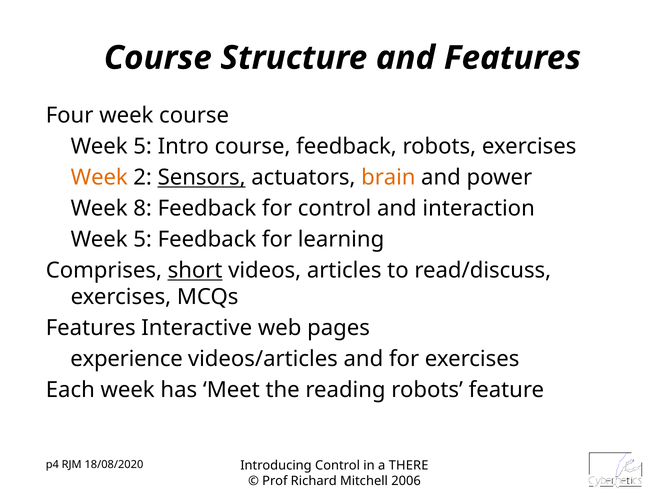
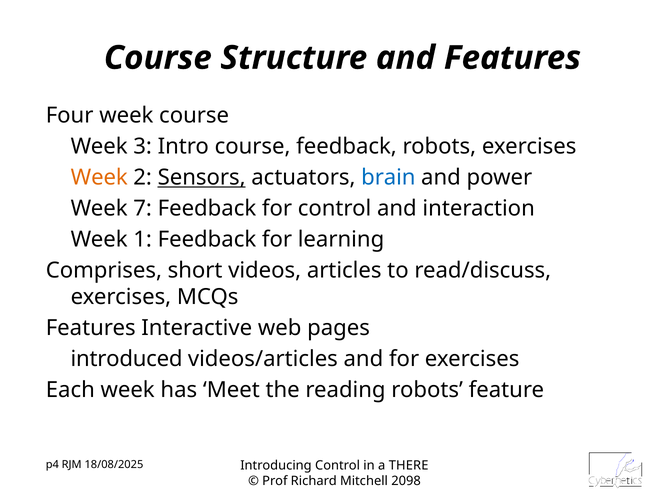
5: 5 -> 3 (143, 147)
brain colour: orange -> blue (388, 178)
8: 8 -> 7 (143, 208)
5: 5 -> 1 (143, 239)
short underline: present -> none (195, 270)
experience: experience -> introduced (127, 359)
18/08/2020: 18/08/2020 -> 18/08/2025 (114, 464)
2006: 2006 -> 2098 (406, 481)
